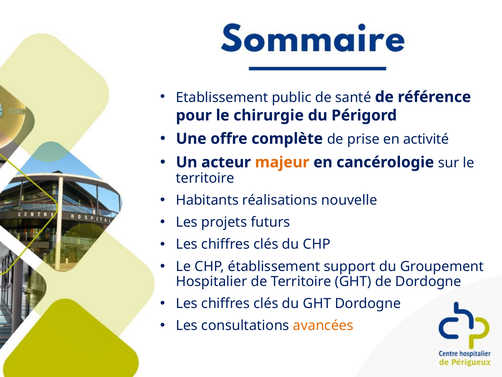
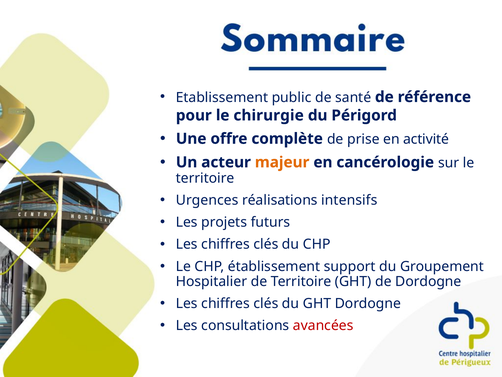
Habitants: Habitants -> Urgences (207, 200)
nouvelle: nouvelle -> intensifs (349, 200)
avancées colour: orange -> red (323, 325)
